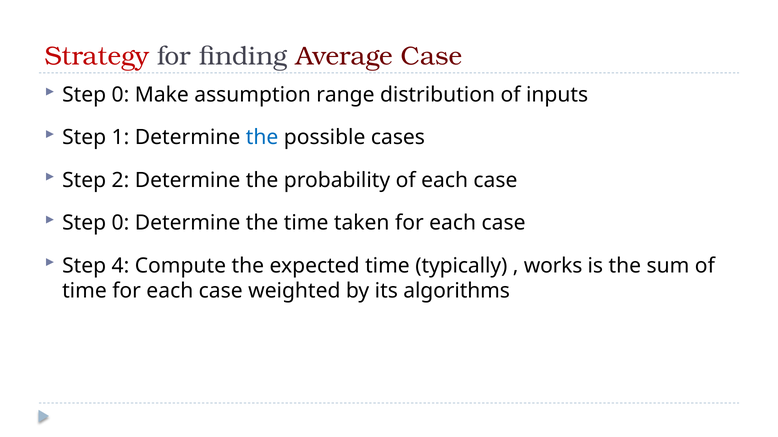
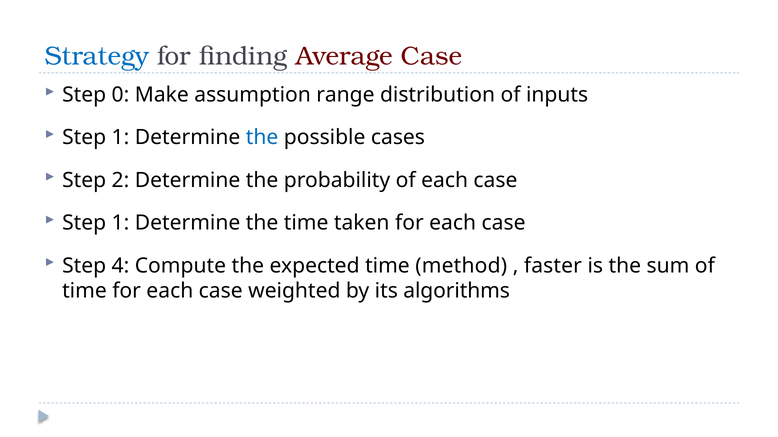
Strategy colour: red -> blue (97, 56)
0: 0 -> 1 (120, 223)
typically: typically -> method (461, 266)
works: works -> faster (553, 266)
